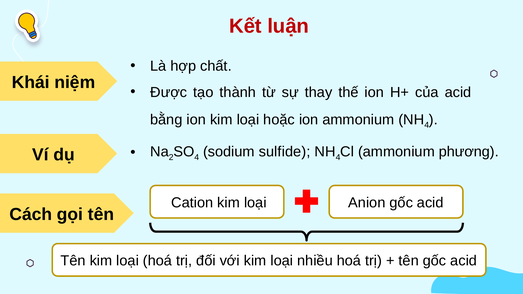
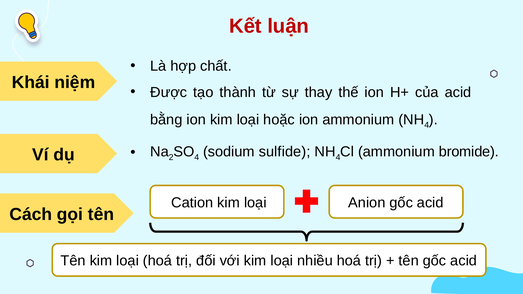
phương: phương -> bromide (469, 152)
